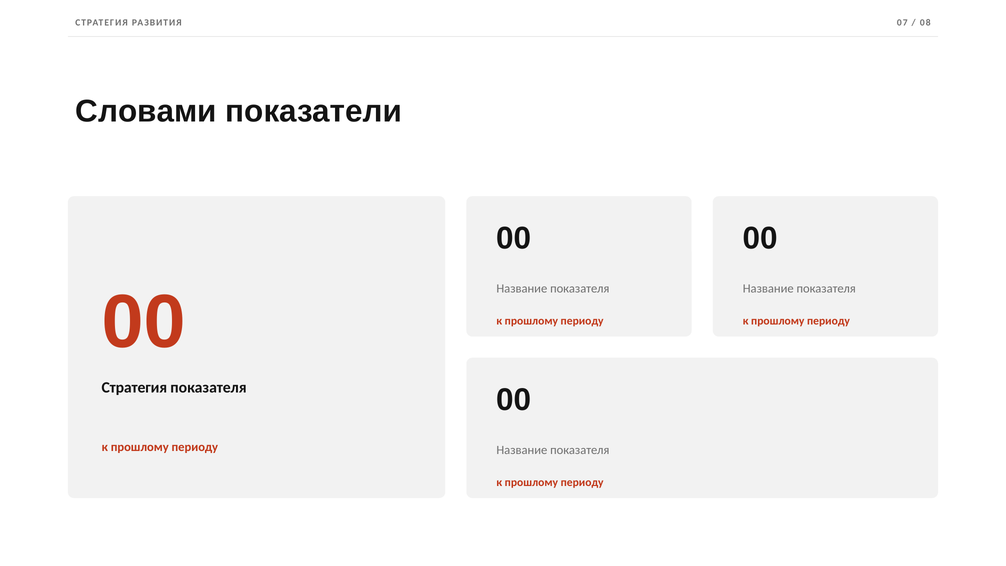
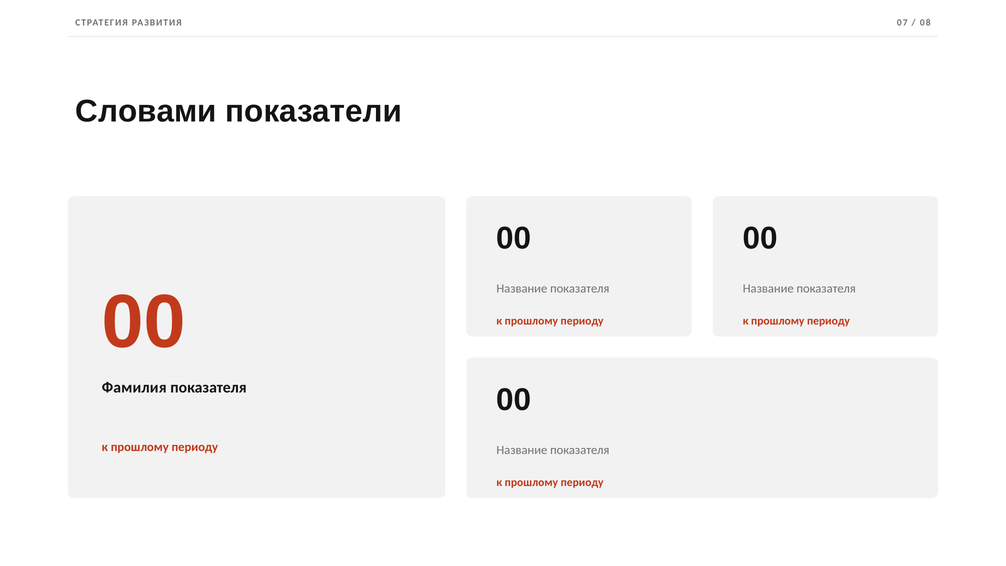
Стратегия: Стратегия -> Фамилия (134, 388)
